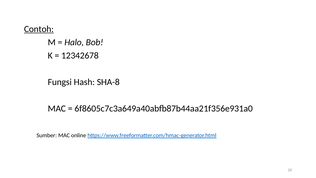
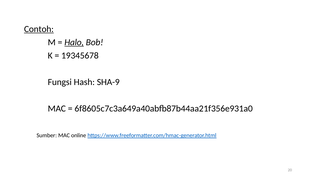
Halo underline: none -> present (74, 42)
12342678: 12342678 -> 19345678 (80, 56)
SHA-8: SHA-8 -> SHA-9 (108, 82)
